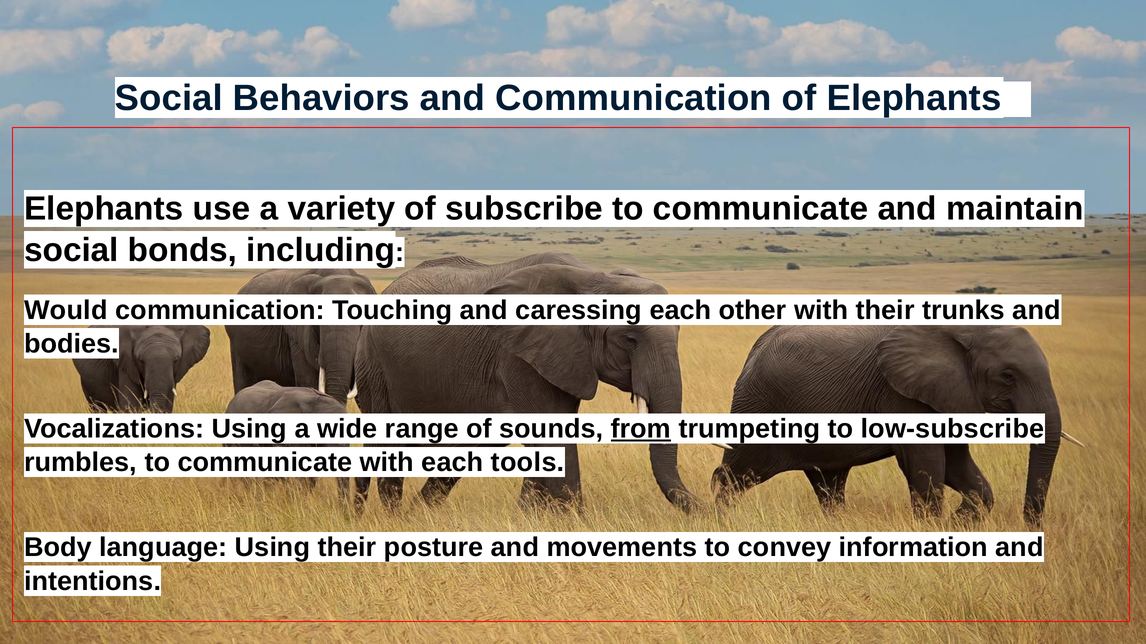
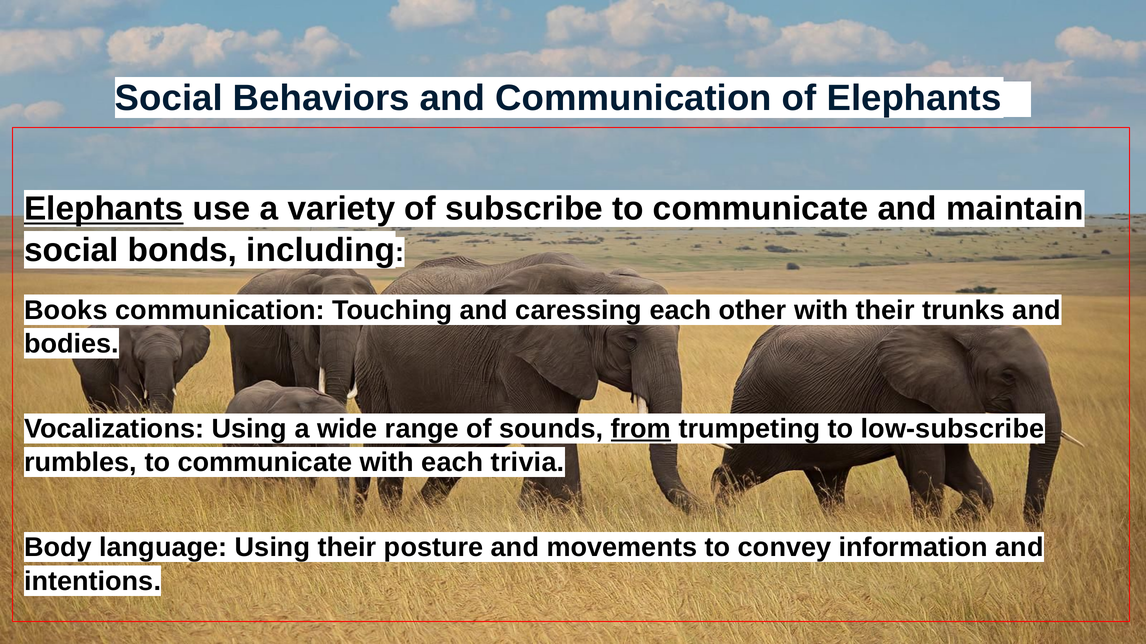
Elephants underline: none -> present (104, 209)
Would: Would -> Books (66, 311)
tools: tools -> trivia (528, 463)
